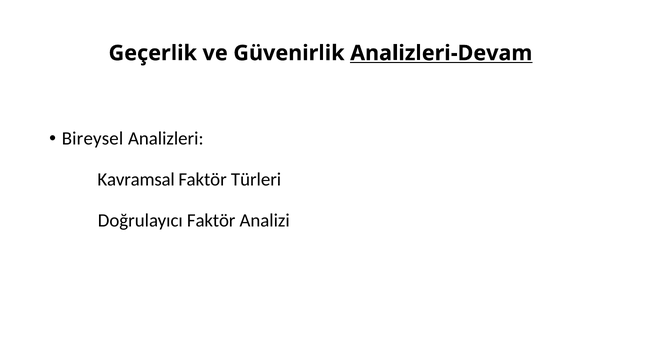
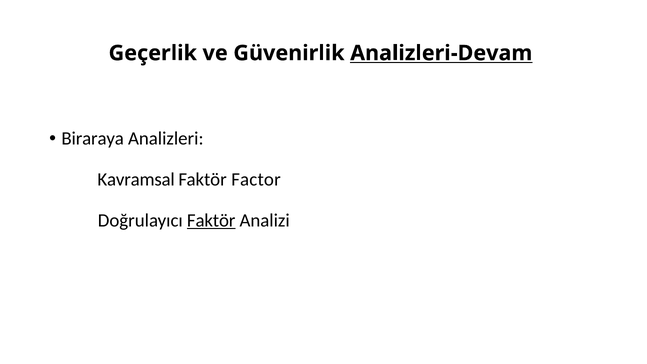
Bireysel: Bireysel -> Biraraya (93, 139)
Türleri: Türleri -> Factor (256, 180)
Faktör underline: none -> present (211, 220)
